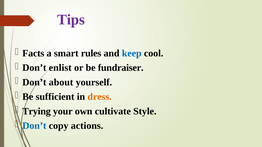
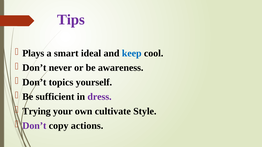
Facts: Facts -> Plays (33, 53)
rules: rules -> ideal (91, 53)
enlist: enlist -> never (60, 68)
fundraiser: fundraiser -> awareness (121, 68)
about: about -> topics (61, 82)
dress colour: orange -> purple (100, 97)
Don’t colour: blue -> purple (34, 126)
